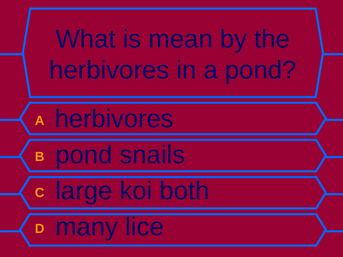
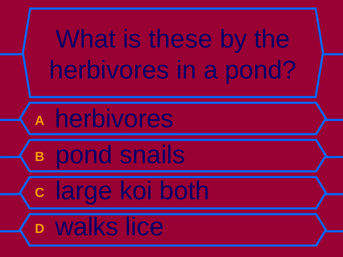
mean: mean -> these (181, 39)
many: many -> walks (87, 227)
